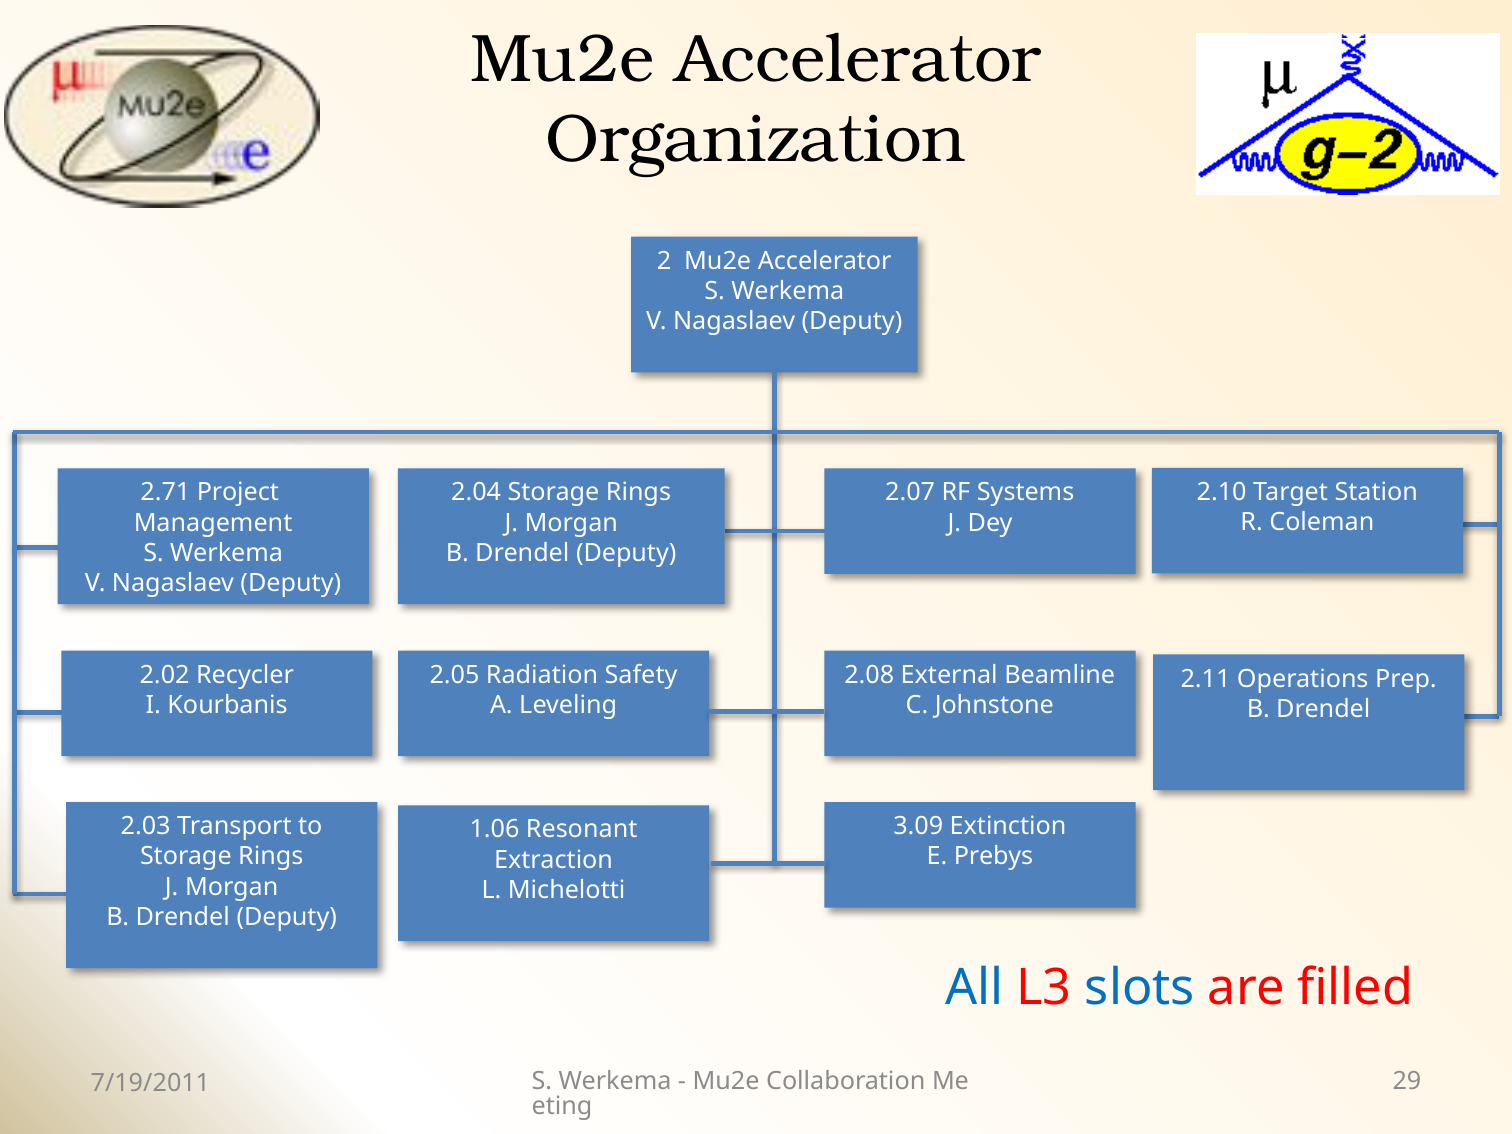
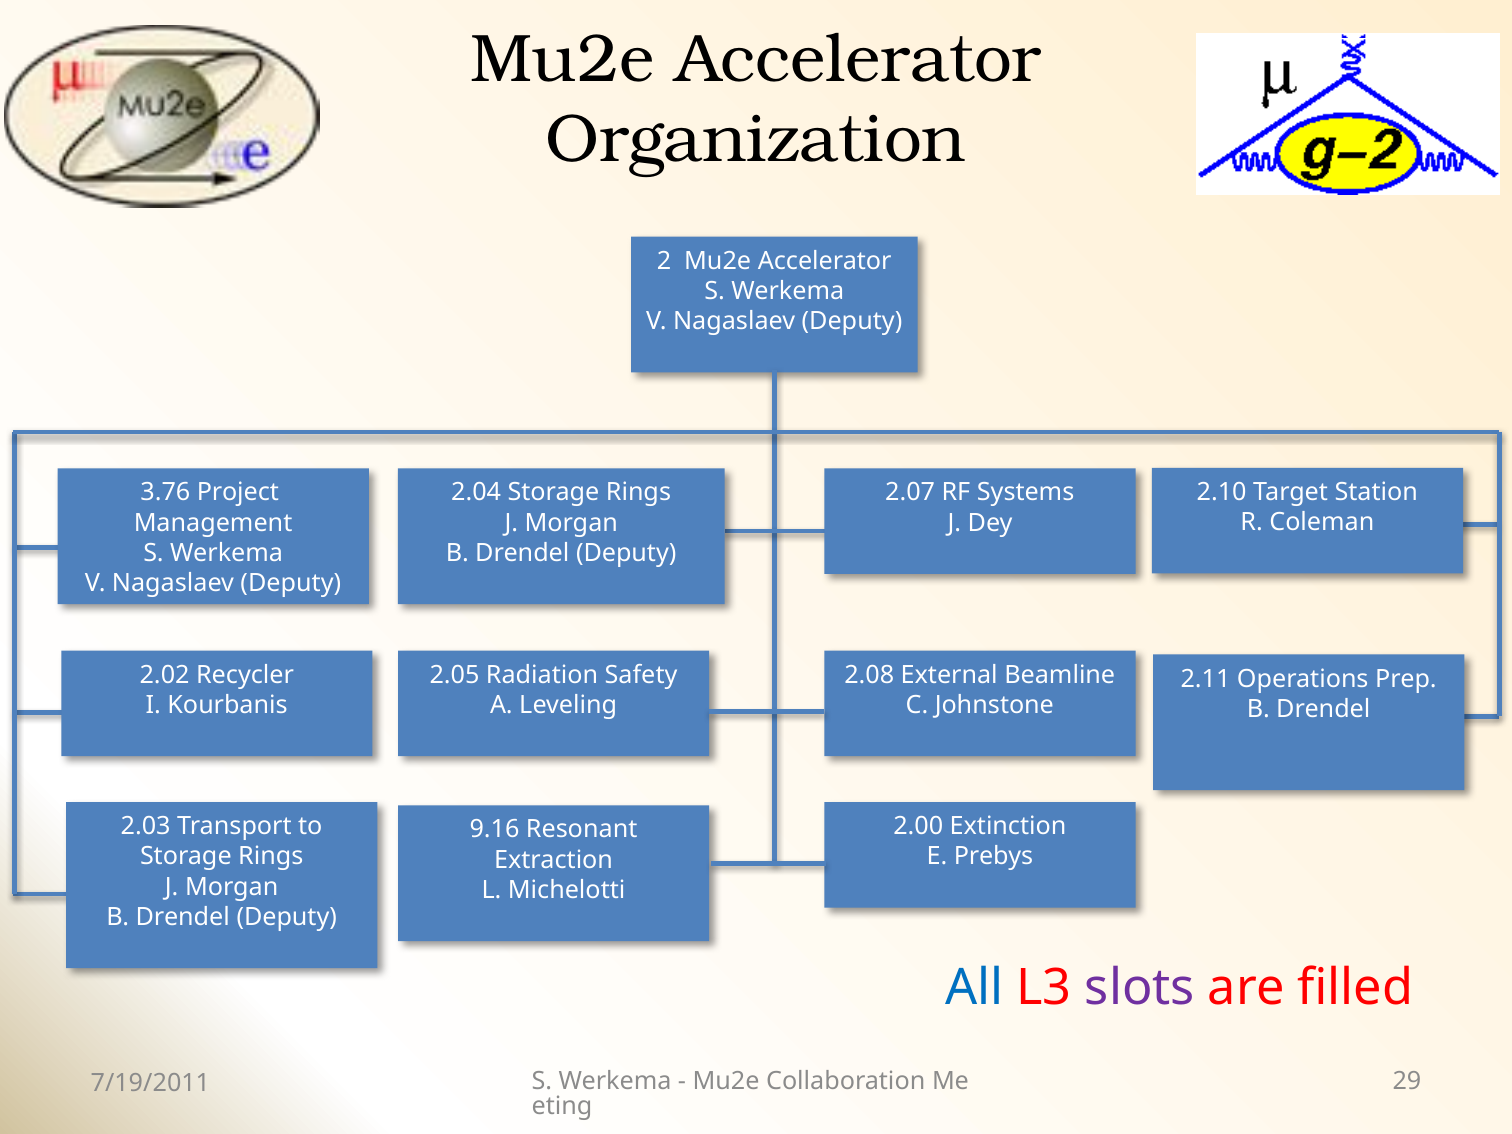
2.71: 2.71 -> 3.76 (165, 493)
3.09: 3.09 -> 2.00 (918, 826)
1.06: 1.06 -> 9.16 (495, 830)
slots colour: blue -> purple (1140, 988)
